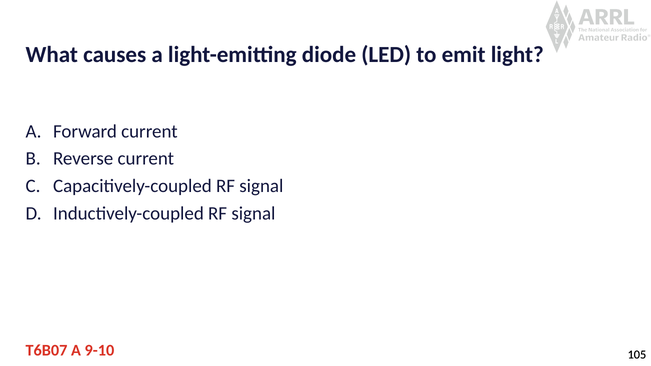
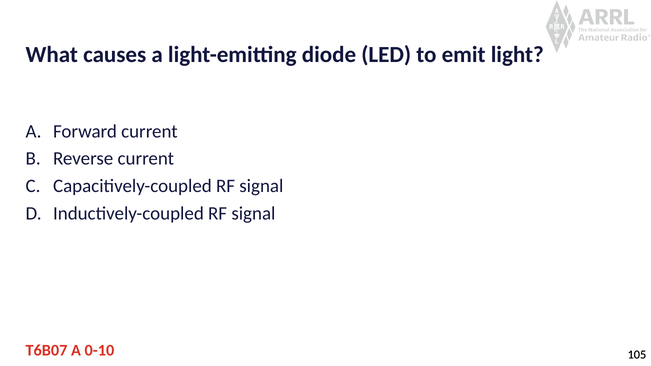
9-10: 9-10 -> 0-10 (99, 351)
